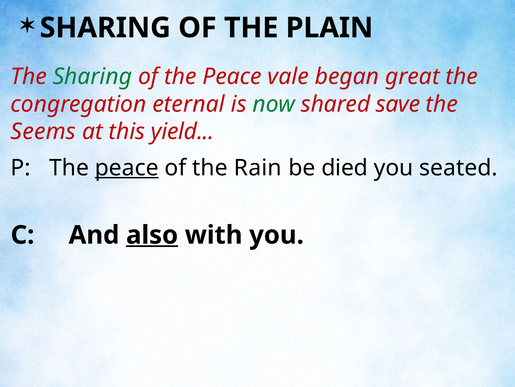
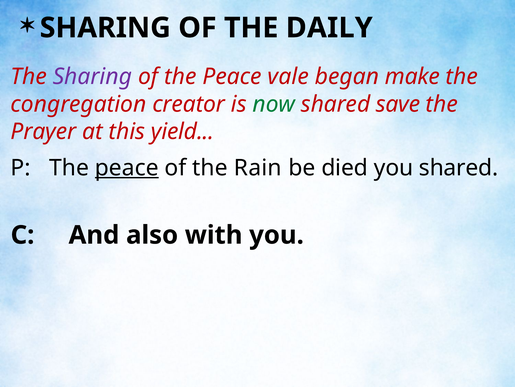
PLAIN: PLAIN -> DAILY (329, 28)
Sharing colour: green -> purple (92, 77)
great: great -> make (412, 77)
eternal: eternal -> creator (189, 104)
Seems: Seems -> Prayer (43, 131)
you seated: seated -> shared (459, 168)
also underline: present -> none (152, 235)
